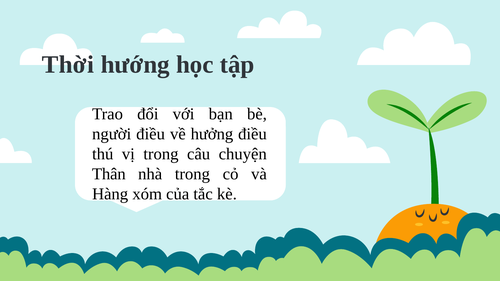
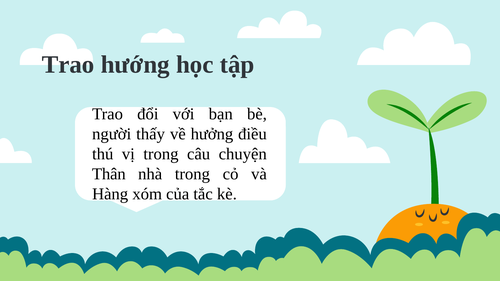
Thời: Thời -> Trao (68, 65)
người điều: điều -> thấy (151, 134)
